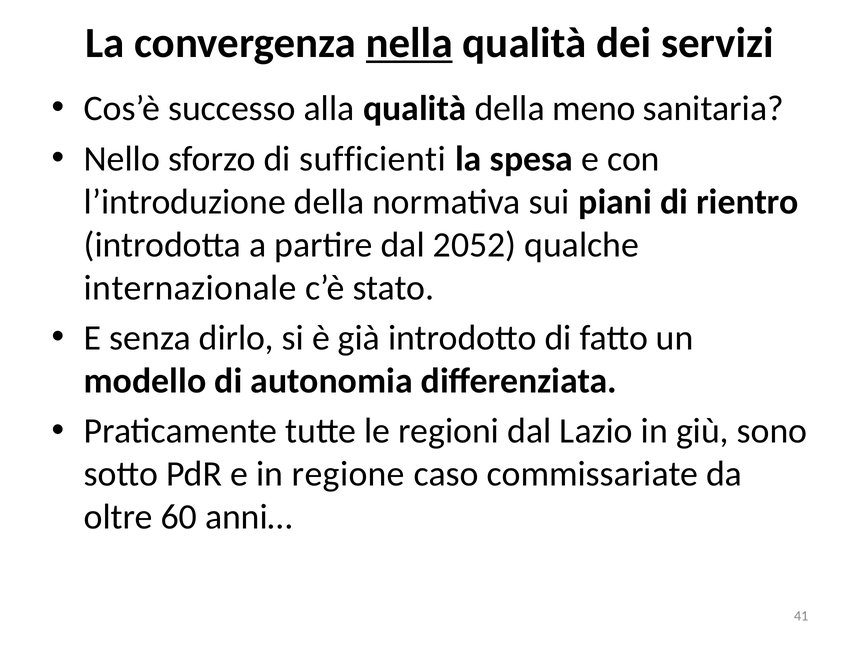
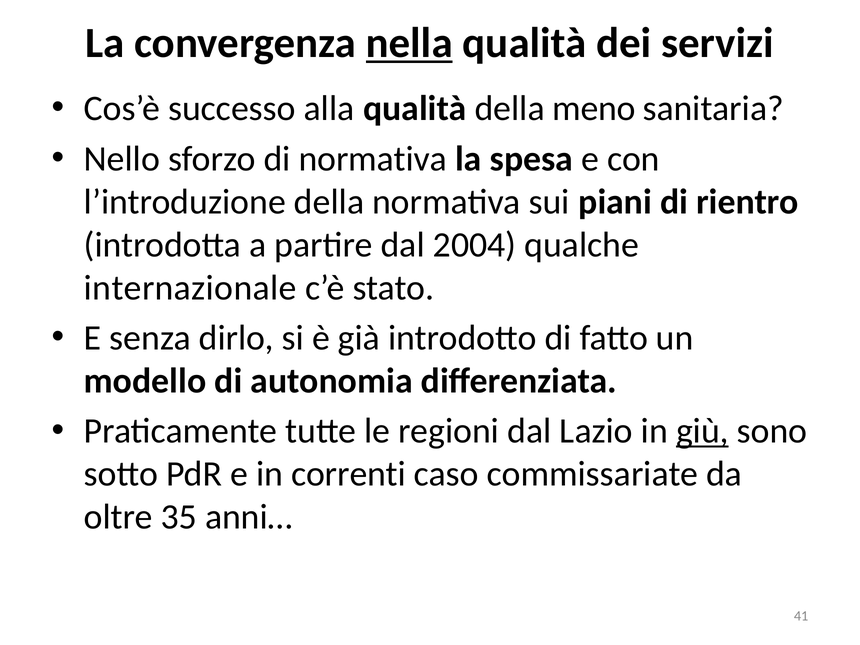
di sufficienti: sufficienti -> normativa (373, 159)
2052: 2052 -> 2004 (475, 245)
giù underline: none -> present (702, 431)
regione: regione -> correnti (349, 474)
60: 60 -> 35 (179, 517)
